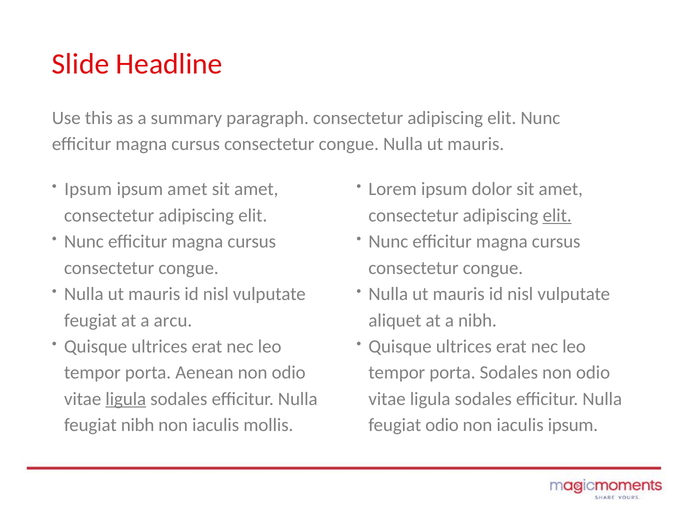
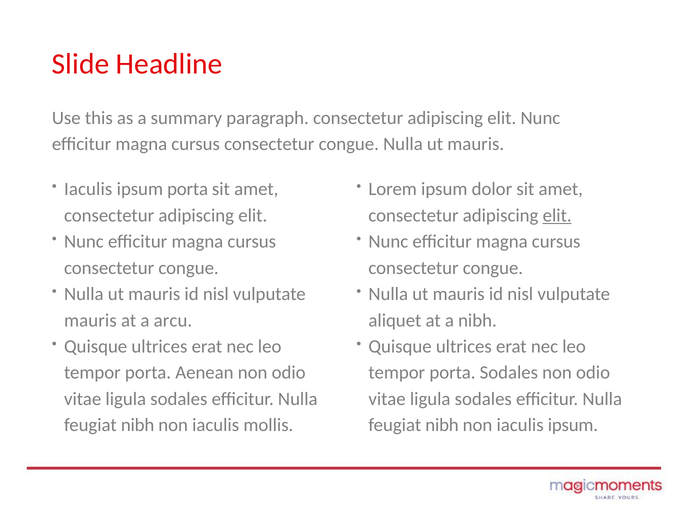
Ipsum: Ipsum -> Iaculis (88, 189)
ipsum amet: amet -> porta (188, 189)
feugiat: feugiat -> mauris (90, 320)
ligula underline: present -> none (126, 399)
odio: odio -> nibh (442, 425)
